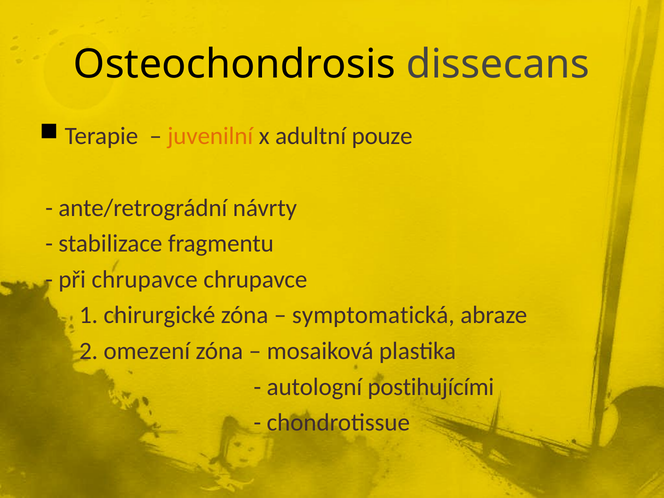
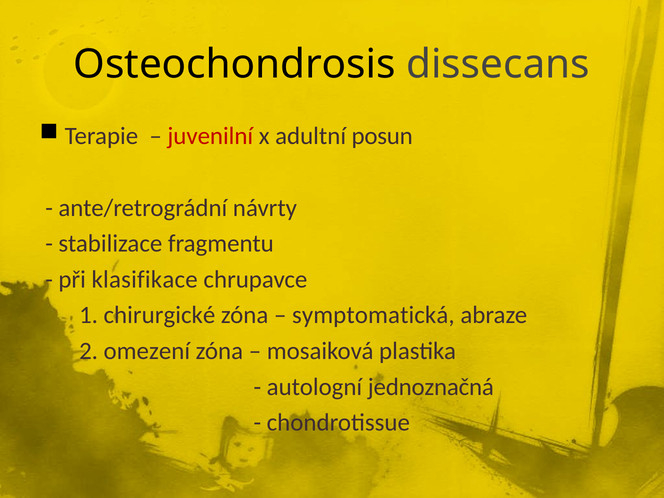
juvenilní colour: orange -> red (210, 136)
pouze: pouze -> posun (382, 136)
při chrupavce: chrupavce -> klasifikace (145, 279)
postihujícími: postihujícími -> jednoznačná (431, 387)
